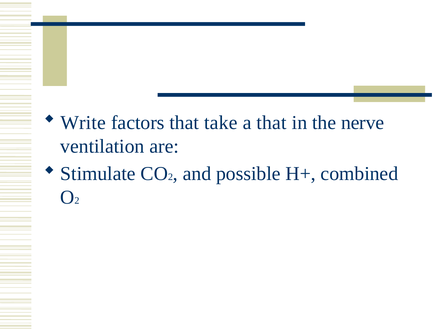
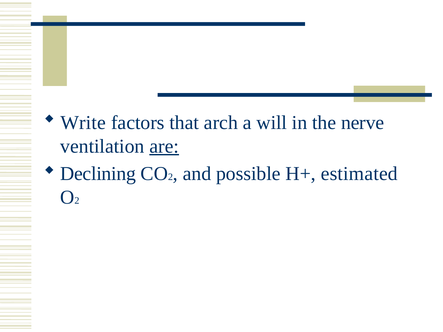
take: take -> arch (221, 123)
a that: that -> will (272, 123)
are underline: none -> present (164, 146)
Stimulate: Stimulate -> Declining (98, 174)
combined: combined -> estimated (359, 174)
